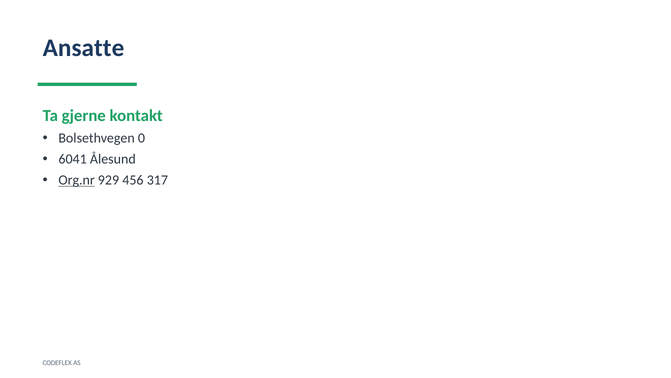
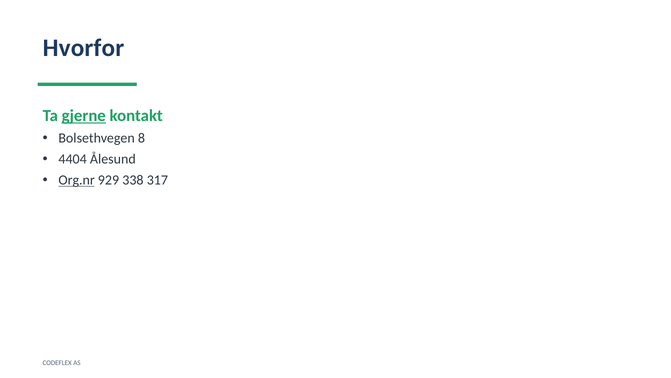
Ansatte: Ansatte -> Hvorfor (83, 48)
gjerne underline: none -> present (84, 116)
0: 0 -> 8 (141, 138)
6041: 6041 -> 4404 (73, 159)
456: 456 -> 338 (133, 180)
